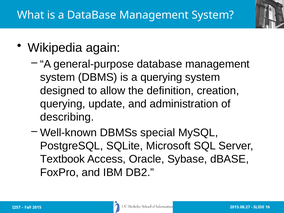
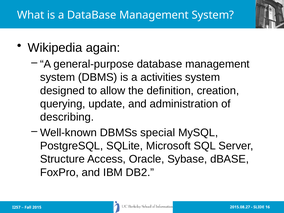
a querying: querying -> activities (161, 77)
Textbook: Textbook -> Structure (62, 159)
